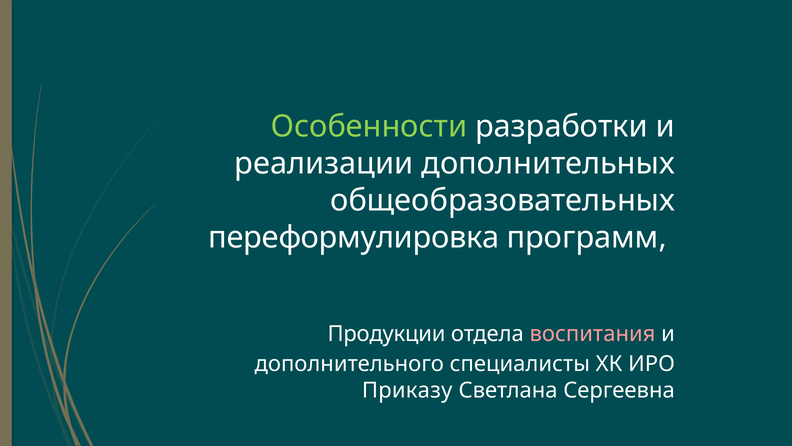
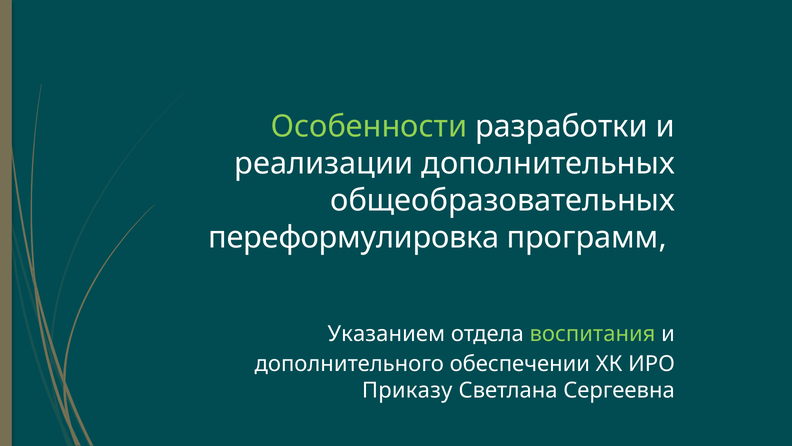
Продукции: Продукции -> Указанием (386, 334)
воспитания colour: pink -> light green (592, 334)
специалисты: специалисты -> обеспечении (520, 364)
